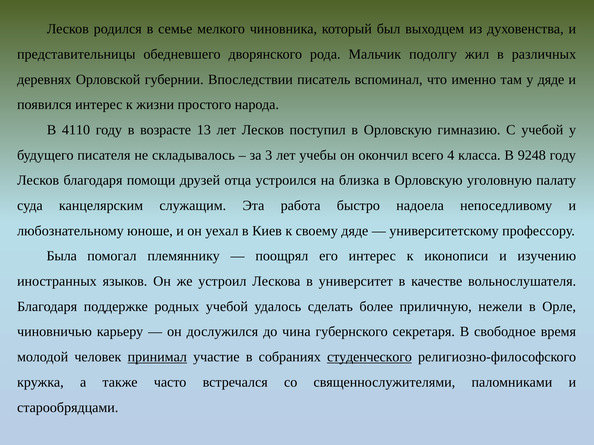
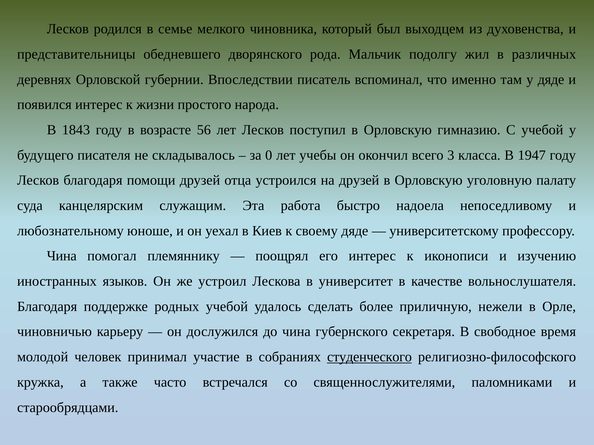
4110: 4110 -> 1843 (76, 130)
13: 13 -> 56 (204, 130)
3: 3 -> 0 (269, 155)
4: 4 -> 3 (451, 155)
9248: 9248 -> 1947 (532, 155)
на близка: близка -> друзей (359, 181)
Была: Была -> Чина (62, 256)
принимал underline: present -> none (157, 357)
